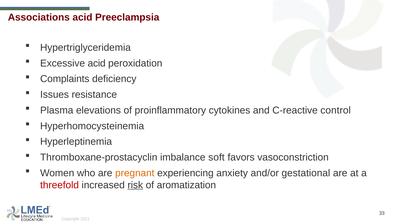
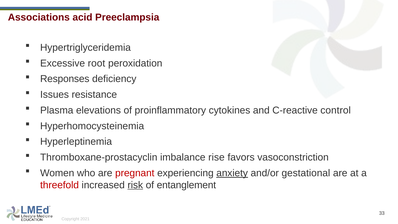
Excessive acid: acid -> root (97, 63)
Complaints: Complaints -> Responses (65, 79)
soft: soft -> rise (216, 157)
pregnant colour: orange -> red (135, 173)
anxiety underline: none -> present (232, 173)
aromatization: aromatization -> entanglement (186, 185)
